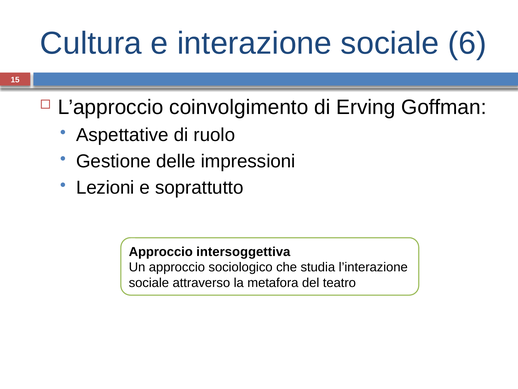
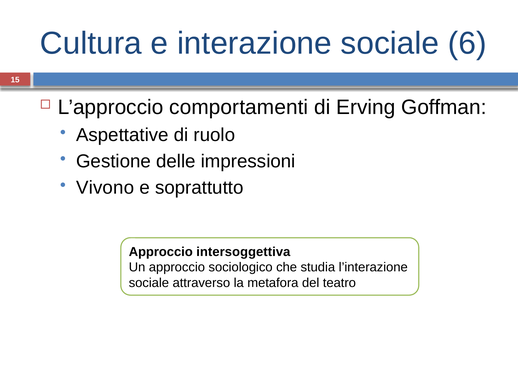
coinvolgimento: coinvolgimento -> comportamenti (239, 107)
Lezioni: Lezioni -> Vivono (105, 188)
